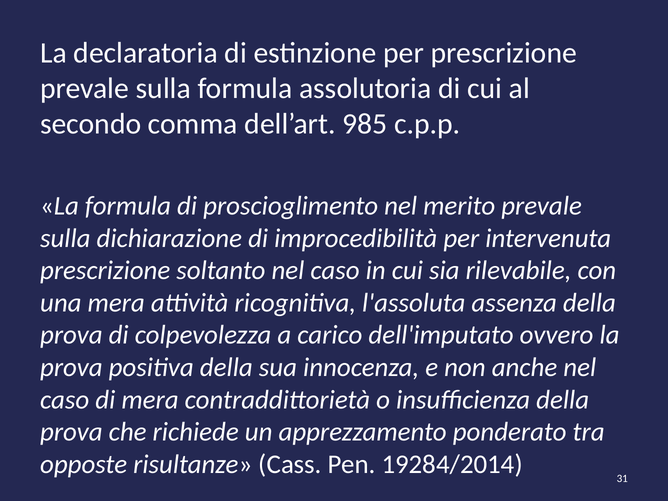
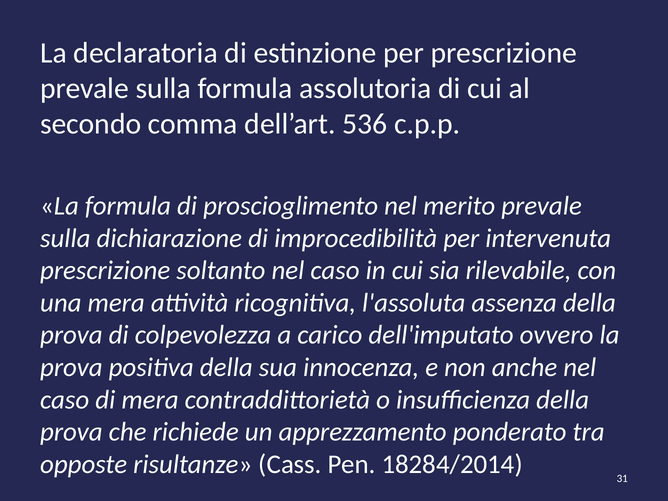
985: 985 -> 536 (365, 124)
19284/2014: 19284/2014 -> 18284/2014 (452, 464)
